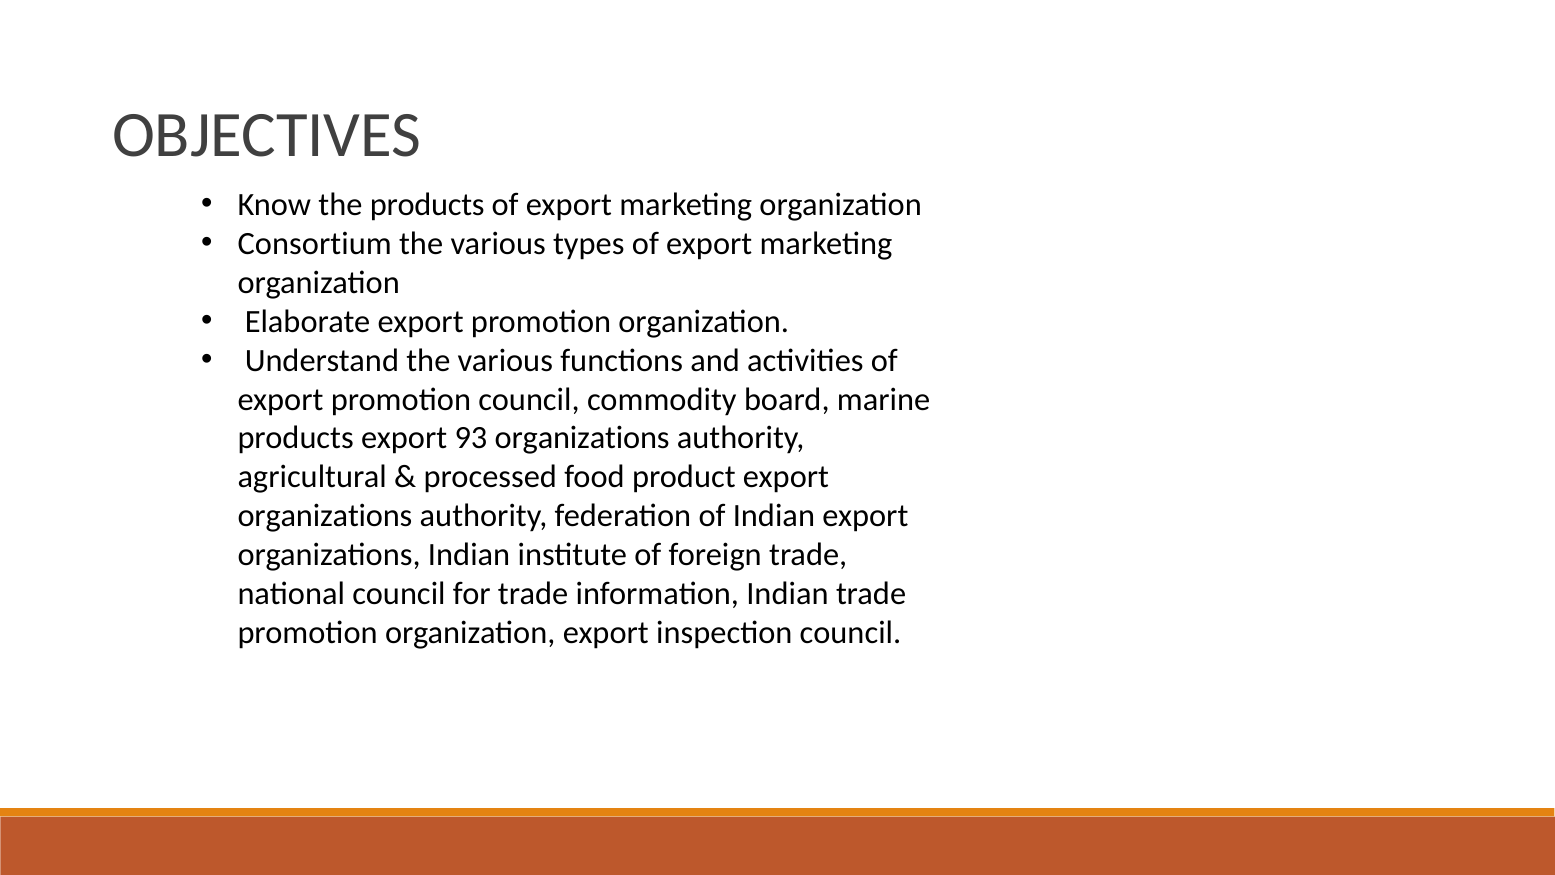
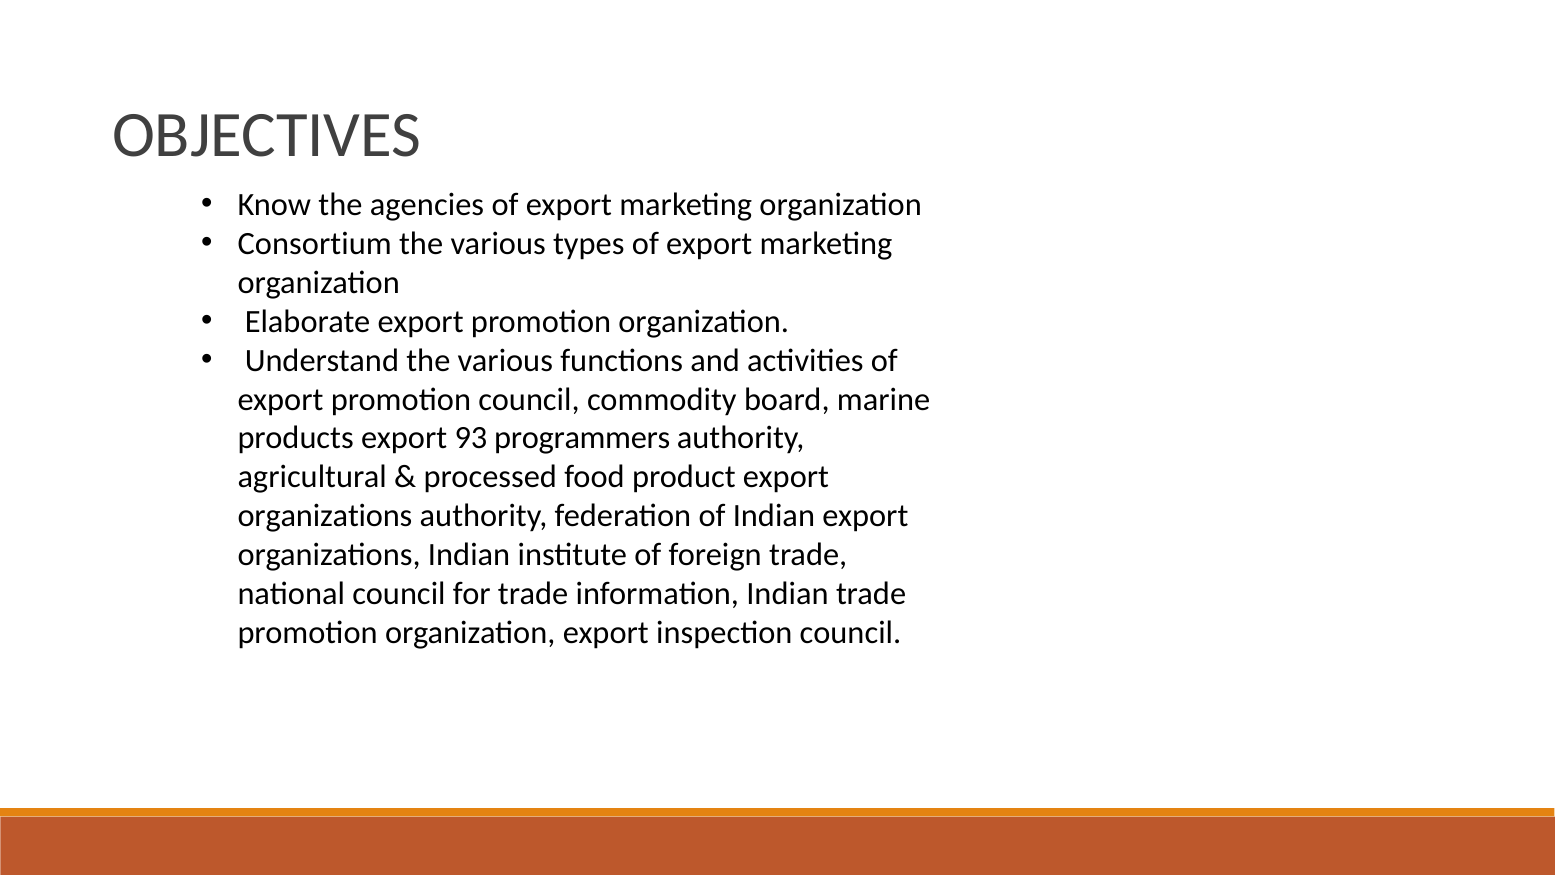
the products: products -> agencies (427, 205)
93 organizations: organizations -> programmers (582, 438)
